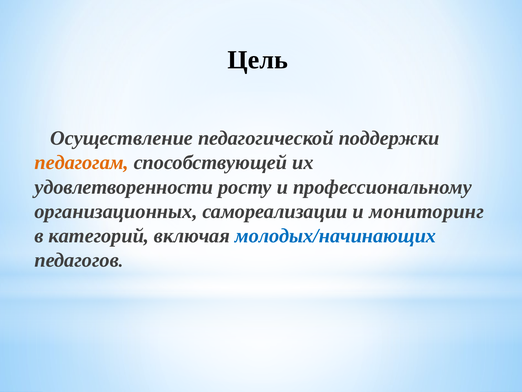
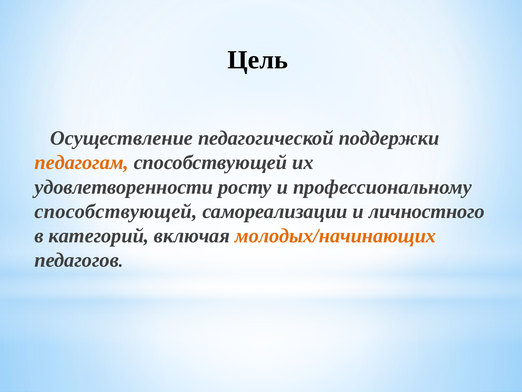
организационных: организационных -> способствующей (116, 211)
мониторинг: мониторинг -> личностного (427, 211)
молодых/начинающих colour: blue -> orange (336, 235)
